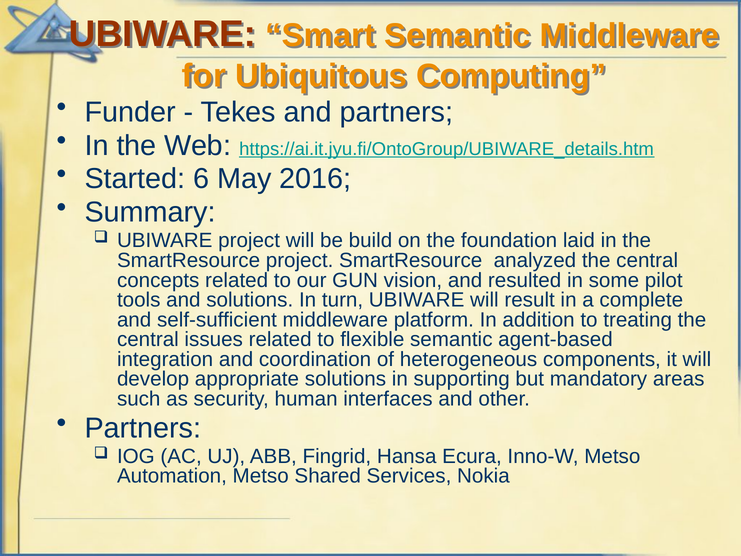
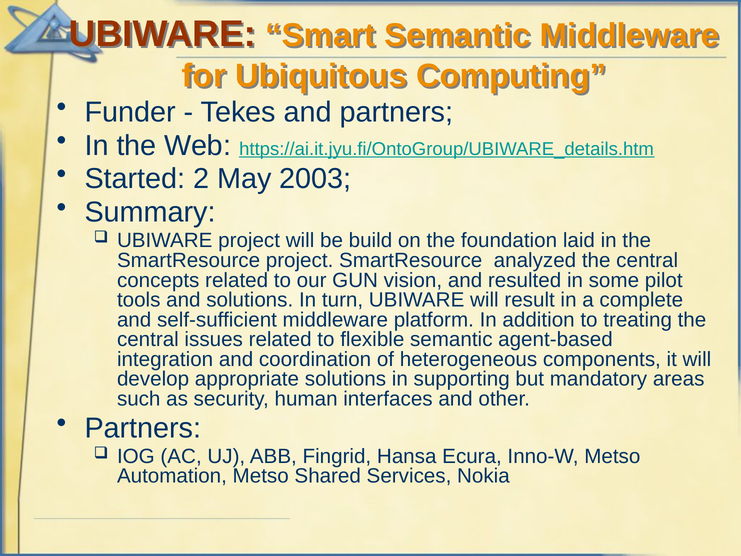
6: 6 -> 2 (201, 179)
2016: 2016 -> 2003 (315, 179)
